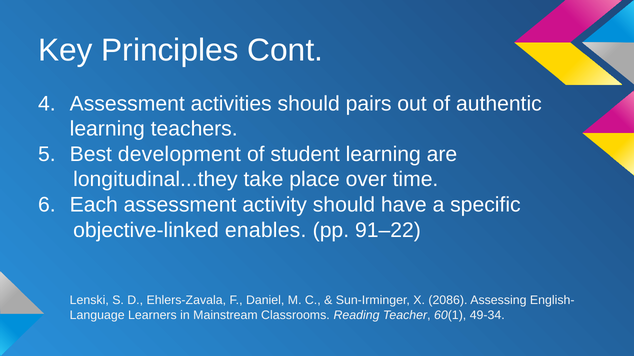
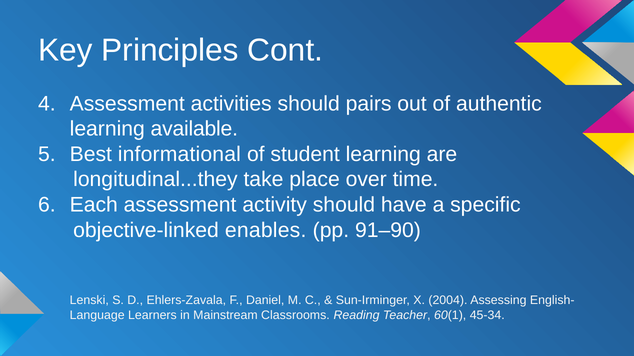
teachers: teachers -> available (194, 129)
development: development -> informational (179, 154)
91–22: 91–22 -> 91–90 (388, 231)
2086: 2086 -> 2004 (448, 301)
49-34: 49-34 -> 45-34 (487, 316)
